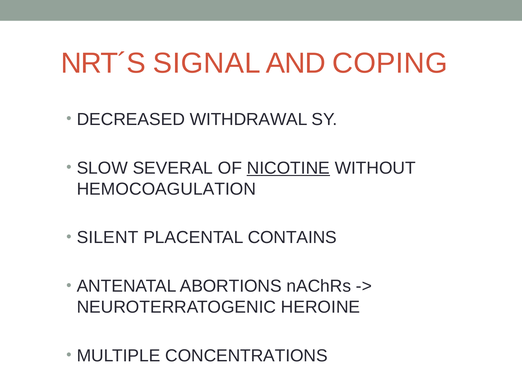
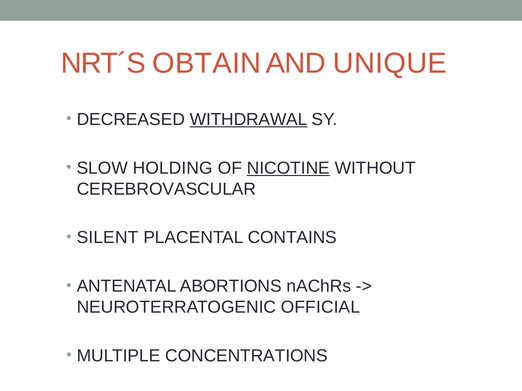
SIGNAL: SIGNAL -> OBTAIN (207, 63)
COPING: COPING -> UNIQUE (390, 63)
WITHDRAWAL underline: none -> present (249, 120)
SEVERAL: SEVERAL -> HOLDING (173, 168)
HEMOCOAGULATION: HEMOCOAGULATION -> CEREBROVASCULAR (166, 189)
HEROINE: HEROINE -> OFFICIAL (320, 307)
